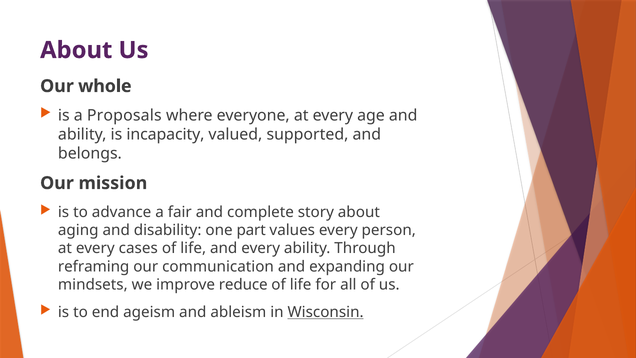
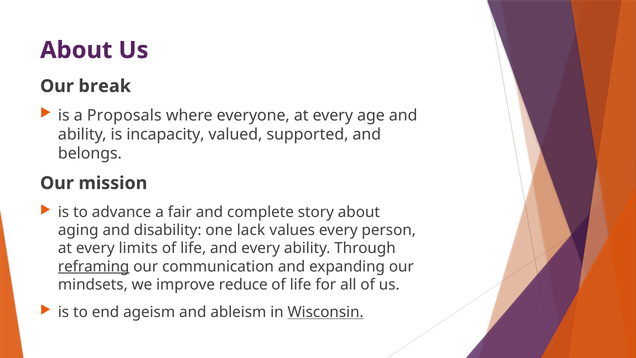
whole: whole -> break (105, 86)
part: part -> lack (251, 230)
cases: cases -> limits (138, 248)
reframing underline: none -> present (94, 266)
